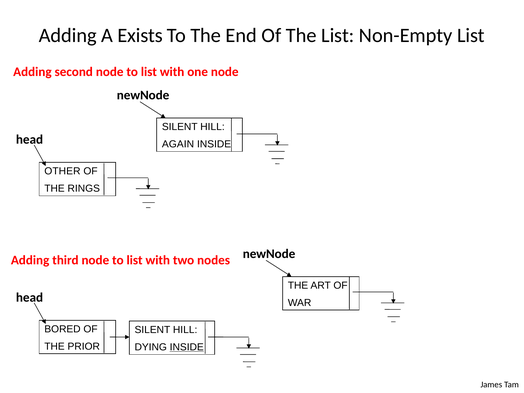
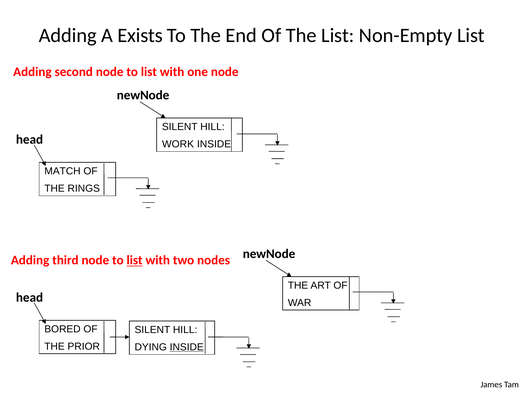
AGAIN: AGAIN -> WORK (178, 144)
OTHER: OTHER -> MATCH (62, 171)
list underline: none -> present (135, 260)
